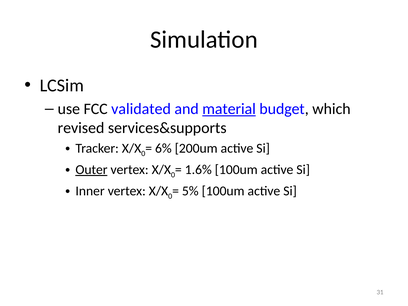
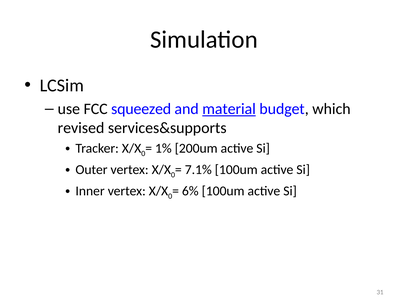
validated: validated -> squeezed (141, 109)
6%: 6% -> 1% (163, 148)
Outer underline: present -> none (92, 170)
1.6%: 1.6% -> 7.1% (198, 170)
5%: 5% -> 6% (190, 191)
